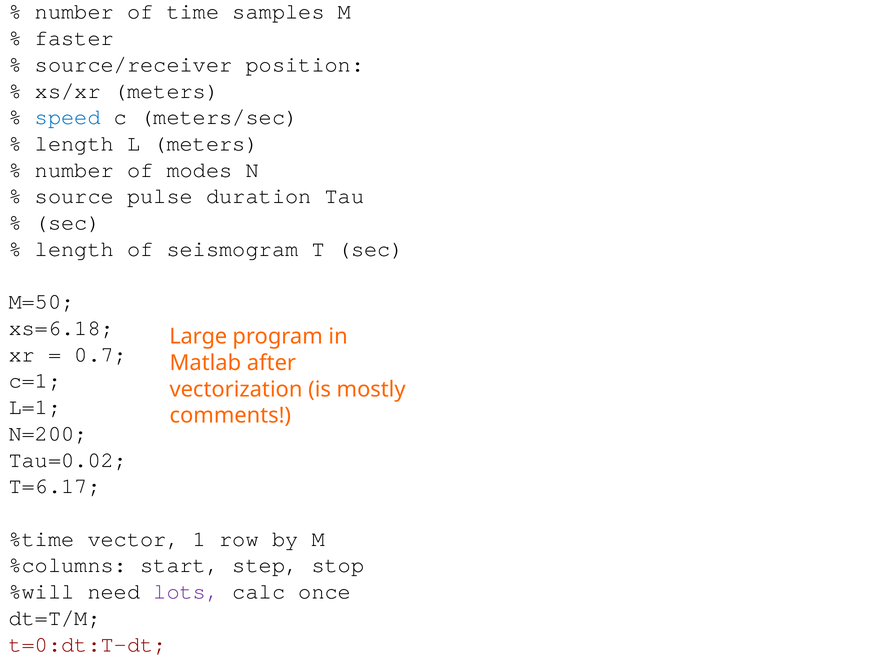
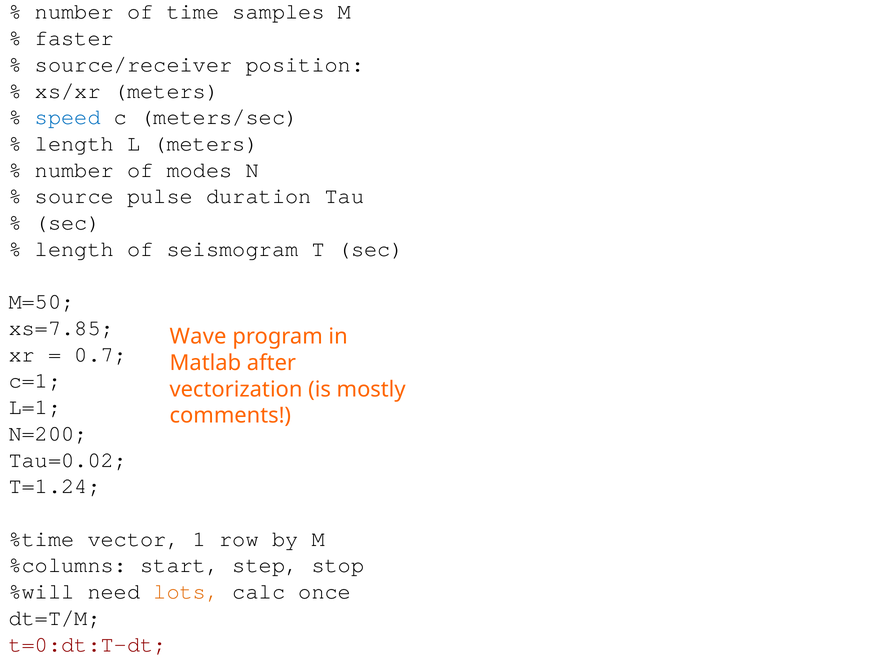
xs=6.18: xs=6.18 -> xs=7.85 (61, 328)
Large: Large -> Wave (198, 336)
T=6.17: T=6.17 -> T=1.24 (55, 486)
lots colour: purple -> orange (186, 591)
